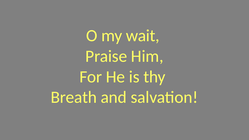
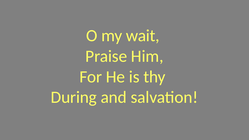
Breath: Breath -> During (74, 97)
